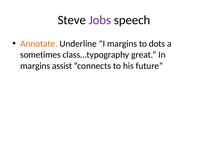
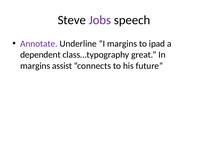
Annotate colour: orange -> purple (39, 44)
dots: dots -> ipad (157, 44)
sometimes: sometimes -> dependent (40, 55)
